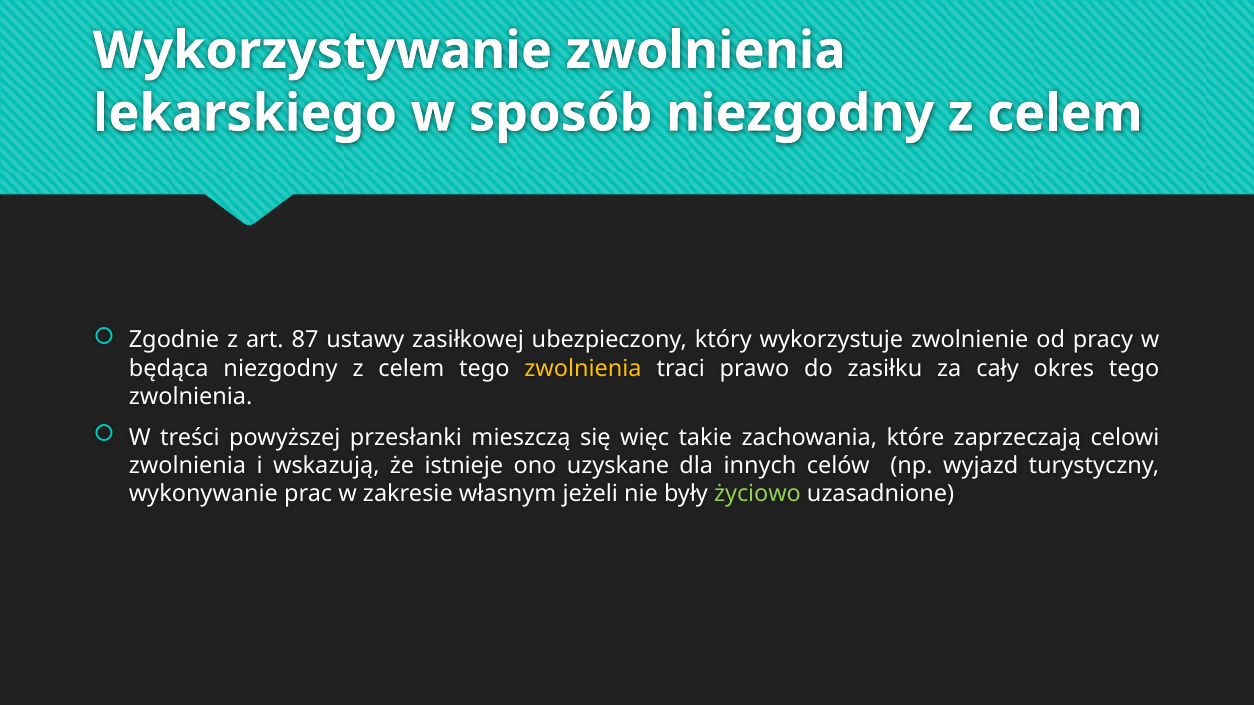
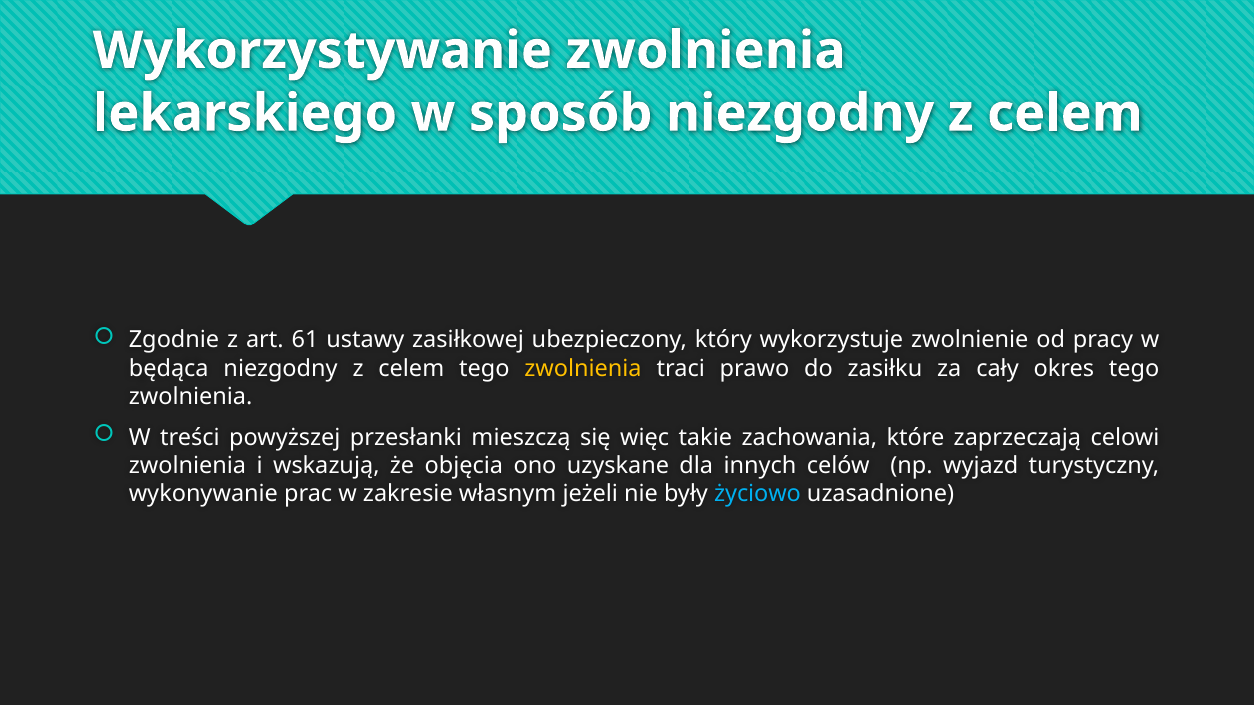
87: 87 -> 61 (305, 340)
istnieje: istnieje -> objęcia (464, 466)
życiowo colour: light green -> light blue (758, 494)
